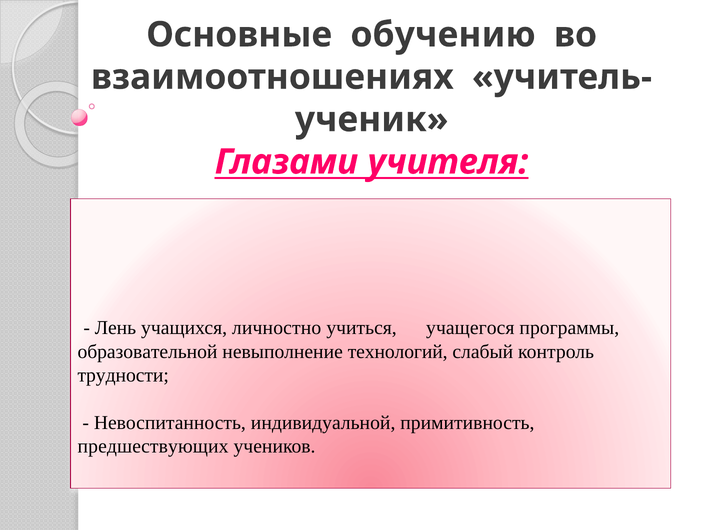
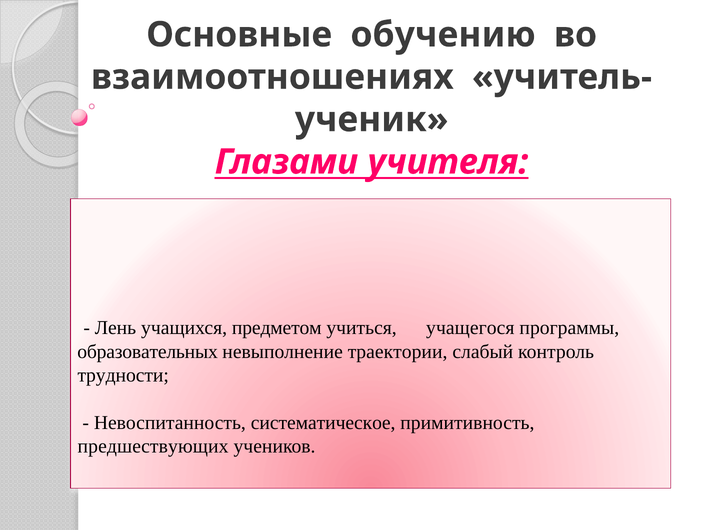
личностно: личностно -> предметом (277, 327)
образовательной: образовательной -> образовательных (148, 352)
технологий: технологий -> траектории (398, 352)
индивидуальной: индивидуальной -> систематическое (323, 422)
